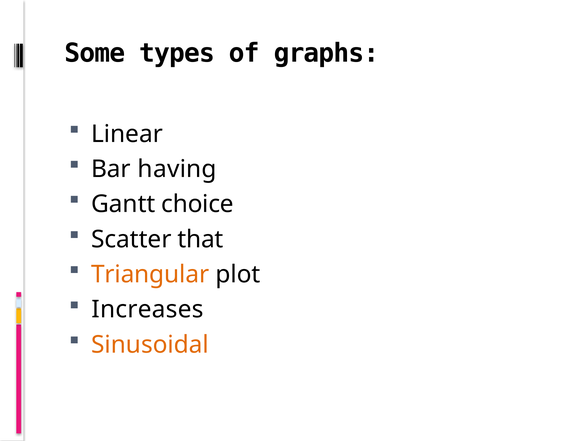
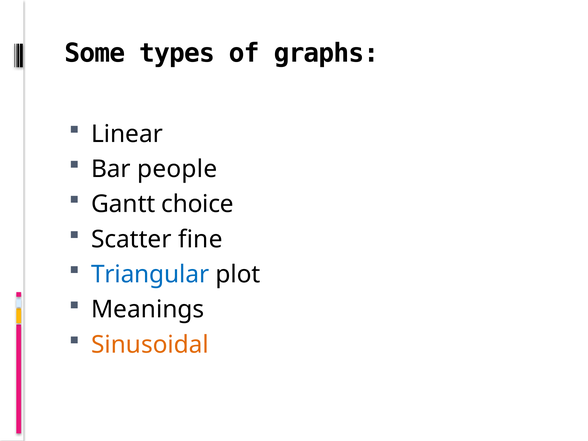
having: having -> people (177, 169)
that: that -> fine (200, 239)
Triangular colour: orange -> blue (150, 274)
Increases: Increases -> Meanings (148, 310)
